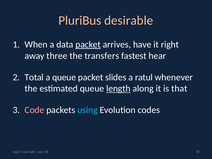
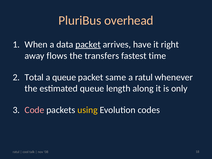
desirable: desirable -> overhead (129, 21)
three: three -> flows (57, 56)
hear: hear -> time (157, 56)
slides: slides -> same (116, 77)
length underline: present -> none (118, 89)
that: that -> only (179, 89)
using colour: light blue -> yellow (88, 110)
